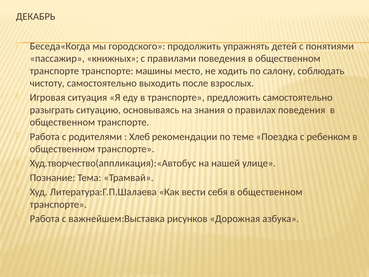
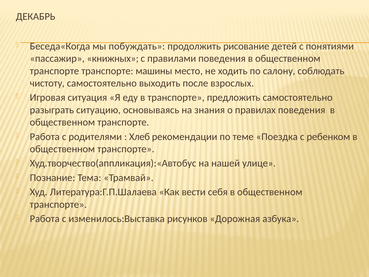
городского: городского -> побуждать (137, 46)
упражнять: упражнять -> рисование (246, 46)
важнейшем:Выставка: важнейшем:Выставка -> изменилось:Выставка (117, 219)
